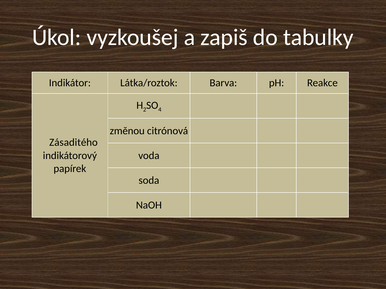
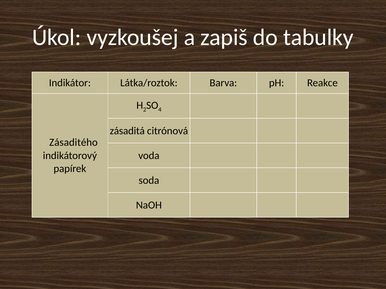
změnou: změnou -> zásaditá (127, 131)
